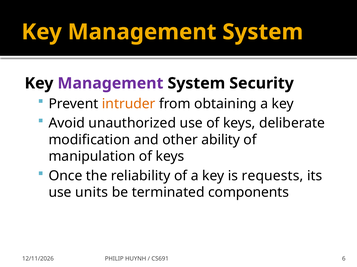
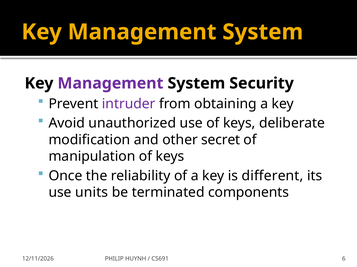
intruder colour: orange -> purple (129, 104)
ability: ability -> secret (221, 140)
requests: requests -> different (272, 176)
